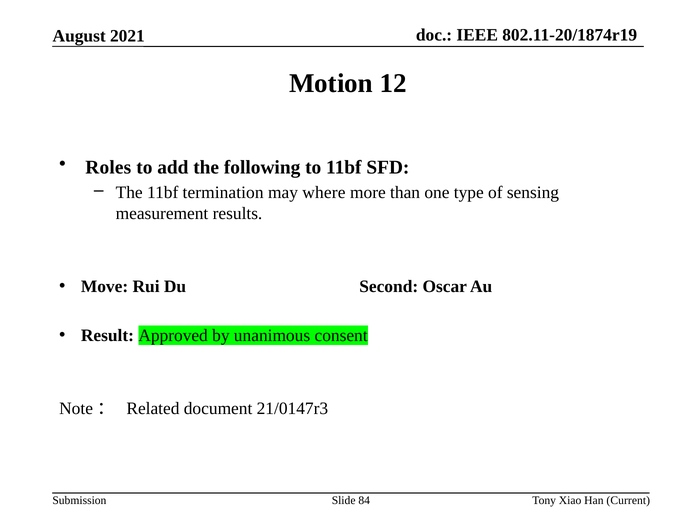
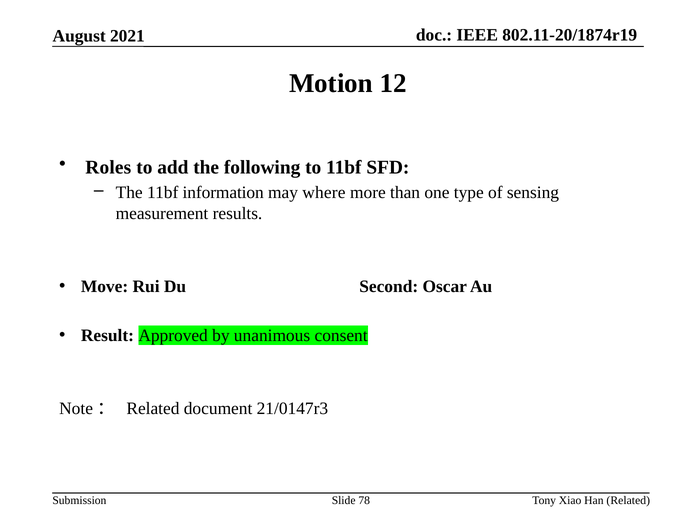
termination: termination -> information (223, 193)
84: 84 -> 78 (364, 501)
Han Current: Current -> Related (628, 501)
